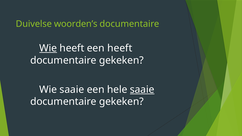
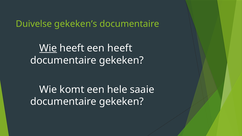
woorden’s: woorden’s -> gekeken’s (76, 24)
Wie saaie: saaie -> komt (72, 90)
saaie underline: present -> none (142, 90)
